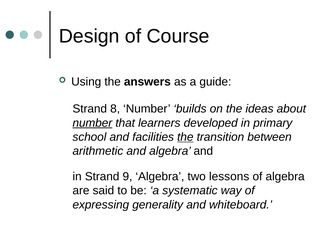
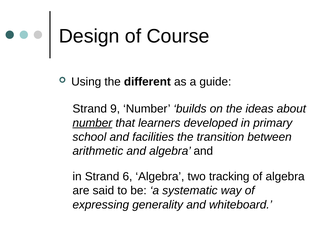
answers: answers -> different (147, 82)
8: 8 -> 9 (115, 109)
the underline: present -> none (185, 137)
9: 9 -> 6 (127, 176)
lessons: lessons -> tracking (229, 176)
